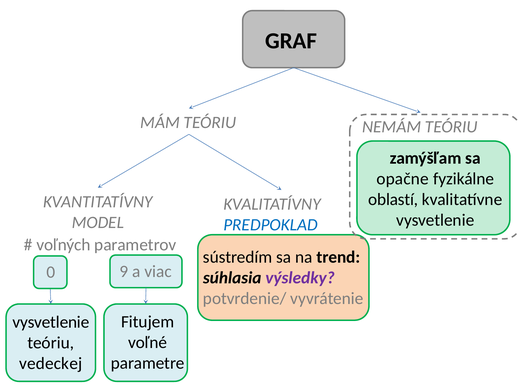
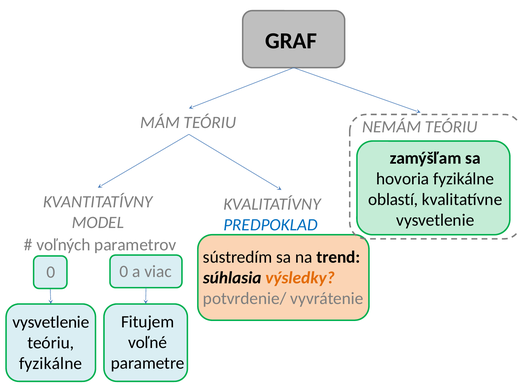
opačne: opačne -> hovoria (403, 179)
0 9: 9 -> 0 (124, 272)
výsledky colour: purple -> orange (300, 278)
vedeckej: vedeckej -> fyzikálne (51, 364)
